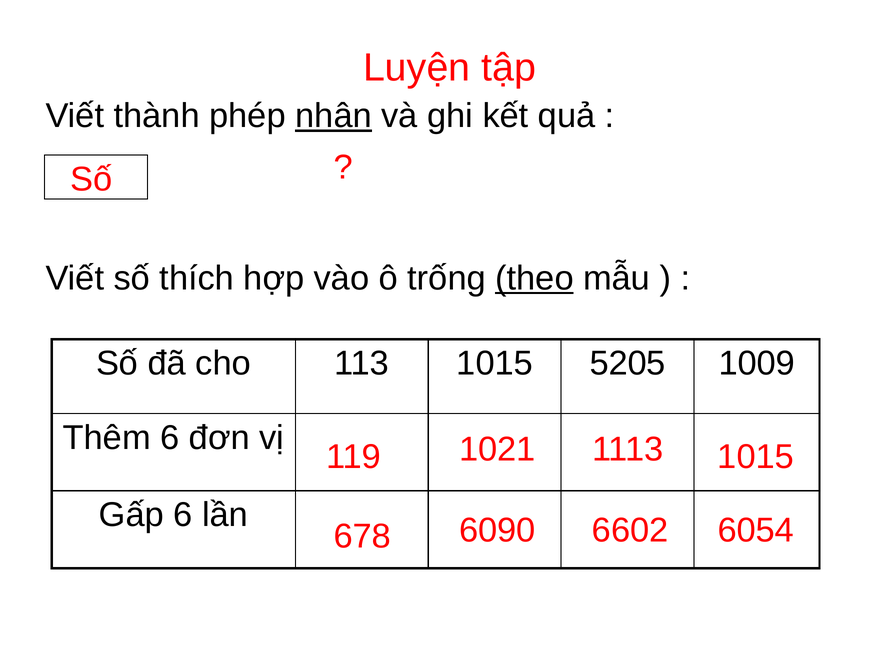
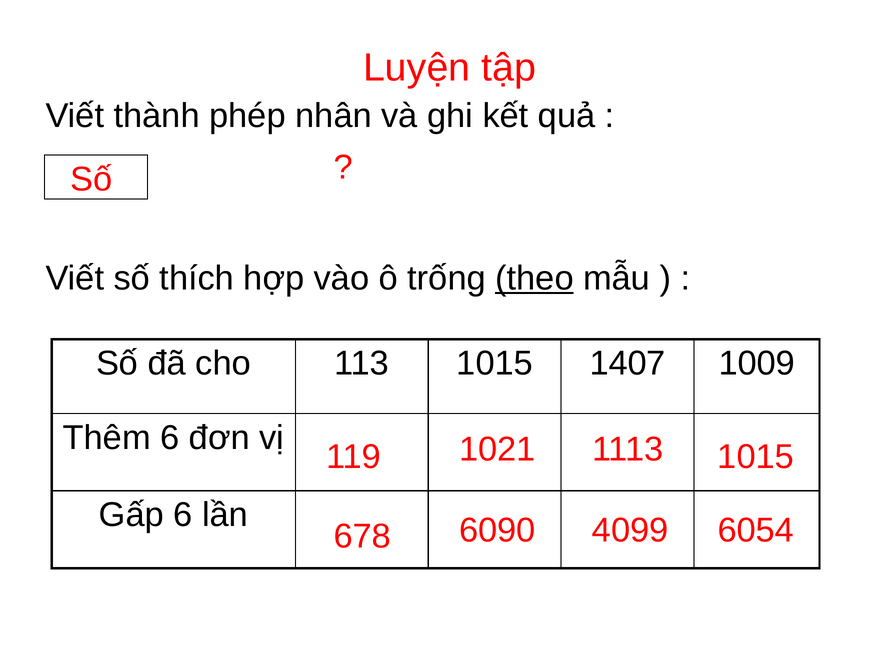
nhân underline: present -> none (334, 116)
5205: 5205 -> 1407 (628, 364)
6602: 6602 -> 4099 (630, 531)
